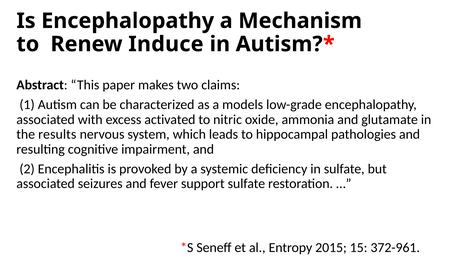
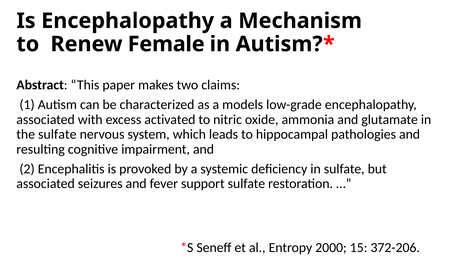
Induce: Induce -> Female (166, 44)
the results: results -> sulfate (57, 134)
2015: 2015 -> 2000 (331, 248)
372-961: 372-961 -> 372-206 (395, 248)
